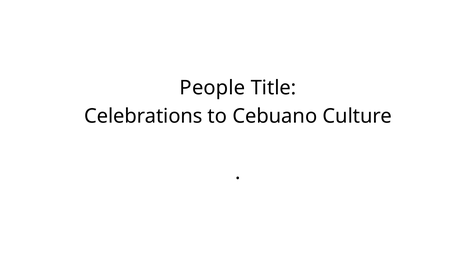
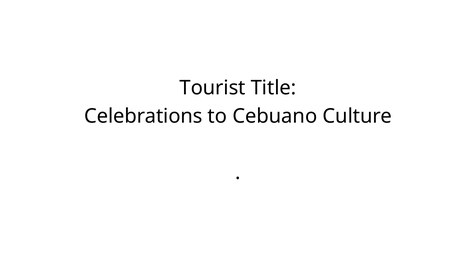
People: People -> Tourist (213, 88)
